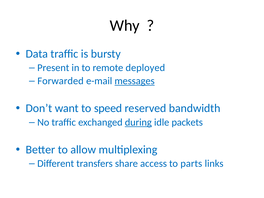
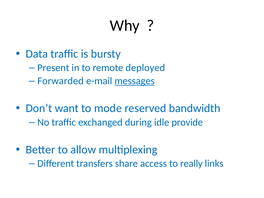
speed: speed -> mode (108, 108)
during underline: present -> none (138, 122)
packets: packets -> provide (187, 122)
parts: parts -> really (191, 164)
